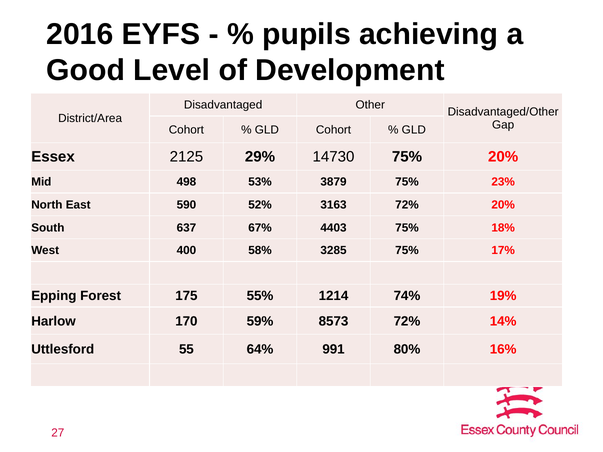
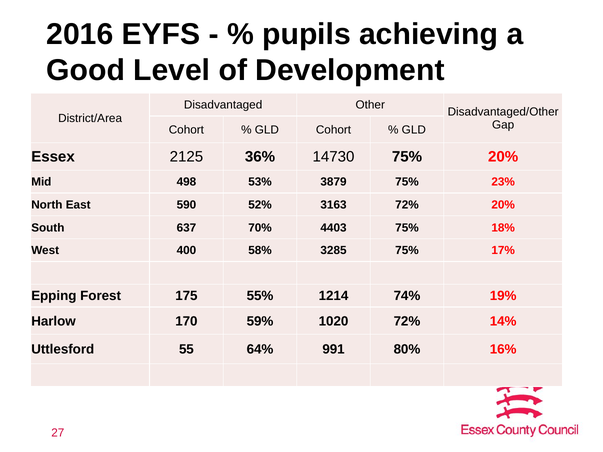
29%: 29% -> 36% (260, 157)
67%: 67% -> 70% (260, 228)
8573: 8573 -> 1020 (334, 321)
